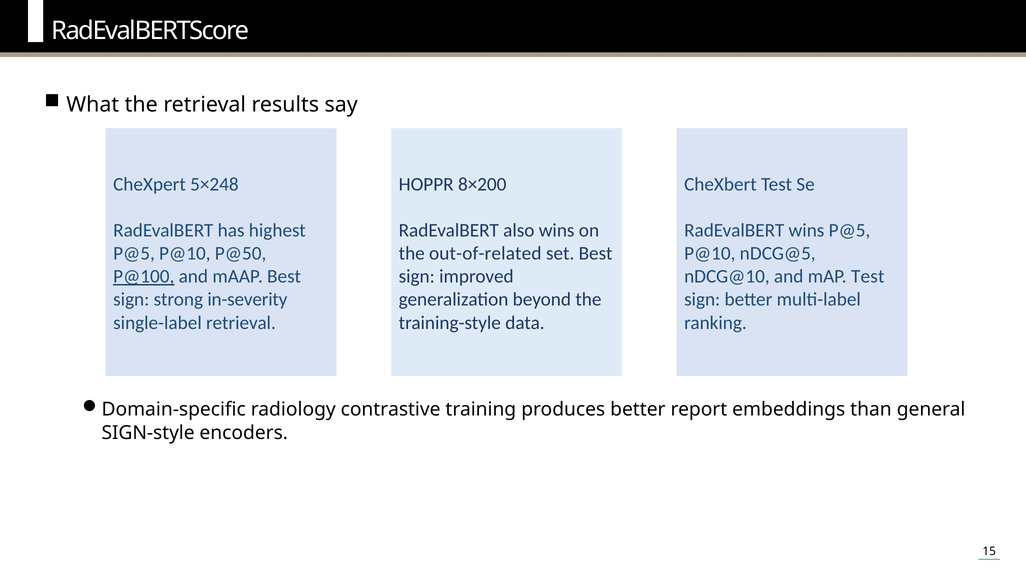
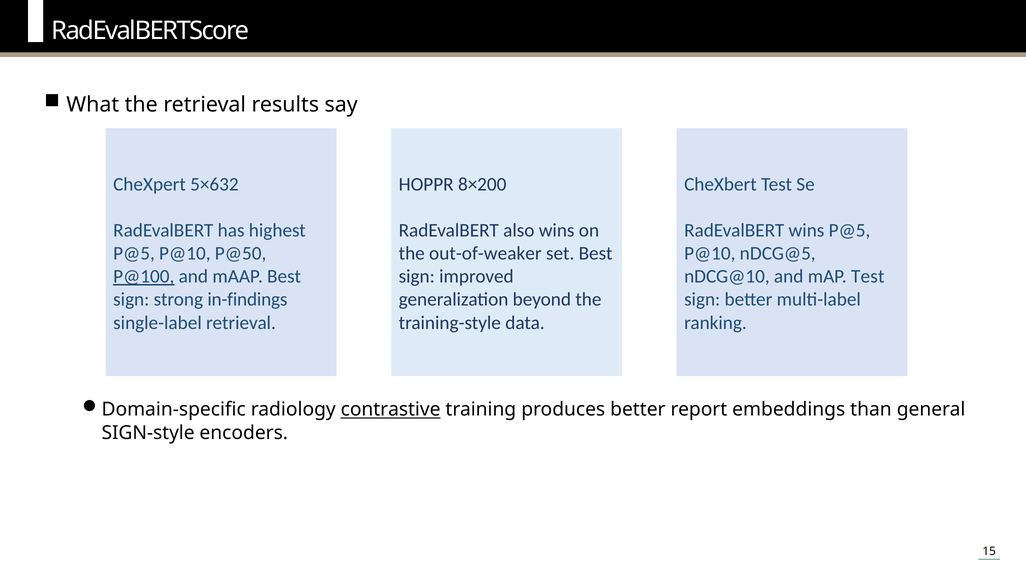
5×248: 5×248 -> 5×632 (214, 184)
out-of-related: out-of-related -> out-of-weaker (485, 254)
in-severity: in-severity -> in-findings (247, 300)
contrastive underline: none -> present (391, 410)
